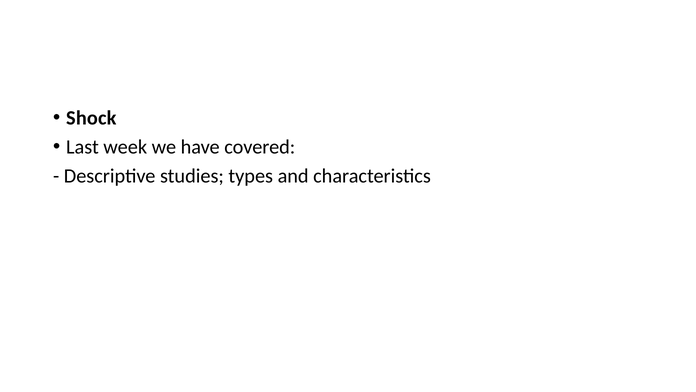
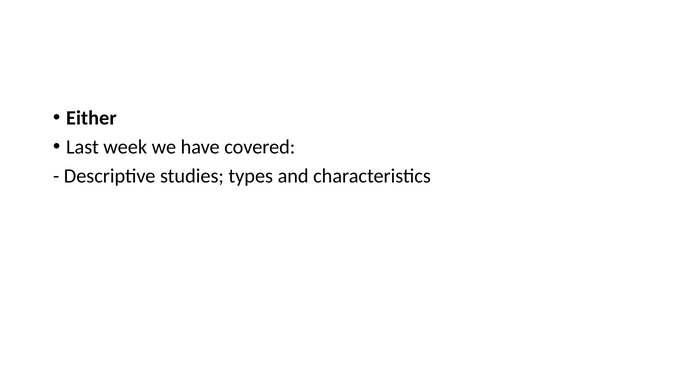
Shock: Shock -> Either (91, 118)
